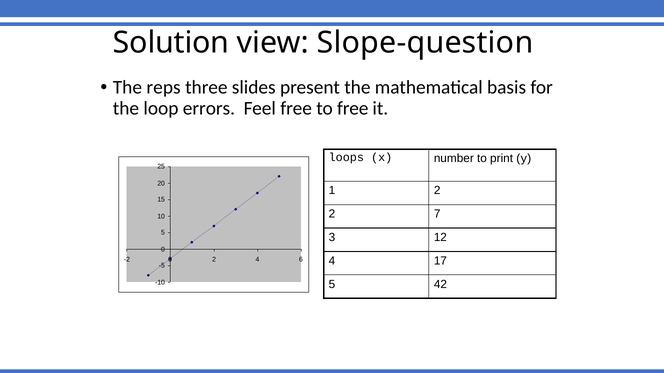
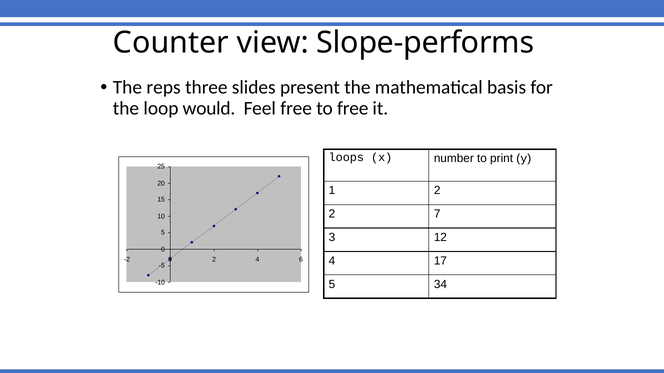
Solution: Solution -> Counter (171, 43)
Slope-question: Slope-question -> Slope-performs (425, 43)
errors: errors -> would (209, 108)
42: 42 -> 34 (440, 285)
